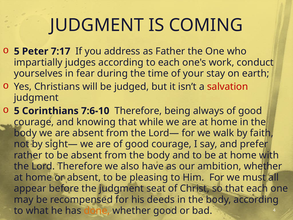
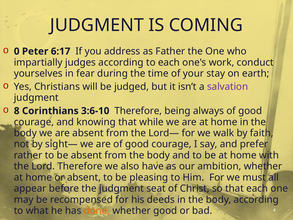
5: 5 -> 0 (17, 51)
7:17: 7:17 -> 6:17 (61, 51)
salvation colour: red -> purple (228, 87)
5: 5 -> 8 (17, 111)
7:6-10: 7:6-10 -> 3:6-10 (95, 111)
